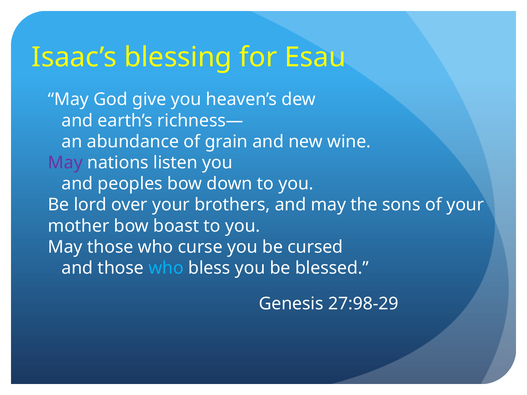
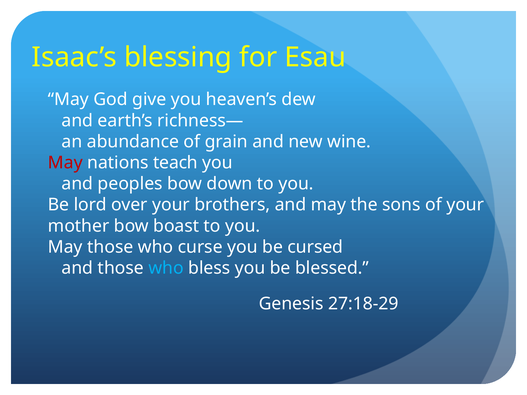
May colour: purple -> red (65, 163)
listen: listen -> teach (175, 163)
27:98-29: 27:98-29 -> 27:18-29 (363, 304)
